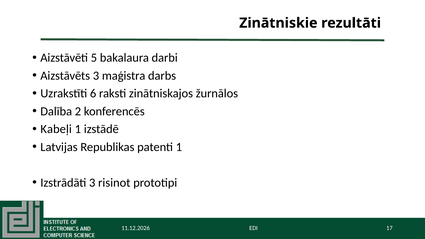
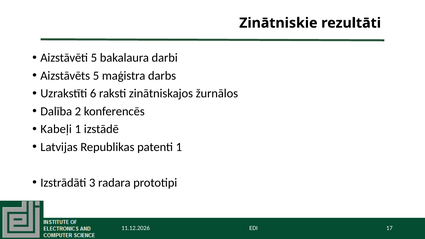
Aizstāvēts 3: 3 -> 5 (96, 76)
risinot: risinot -> radara (114, 183)
